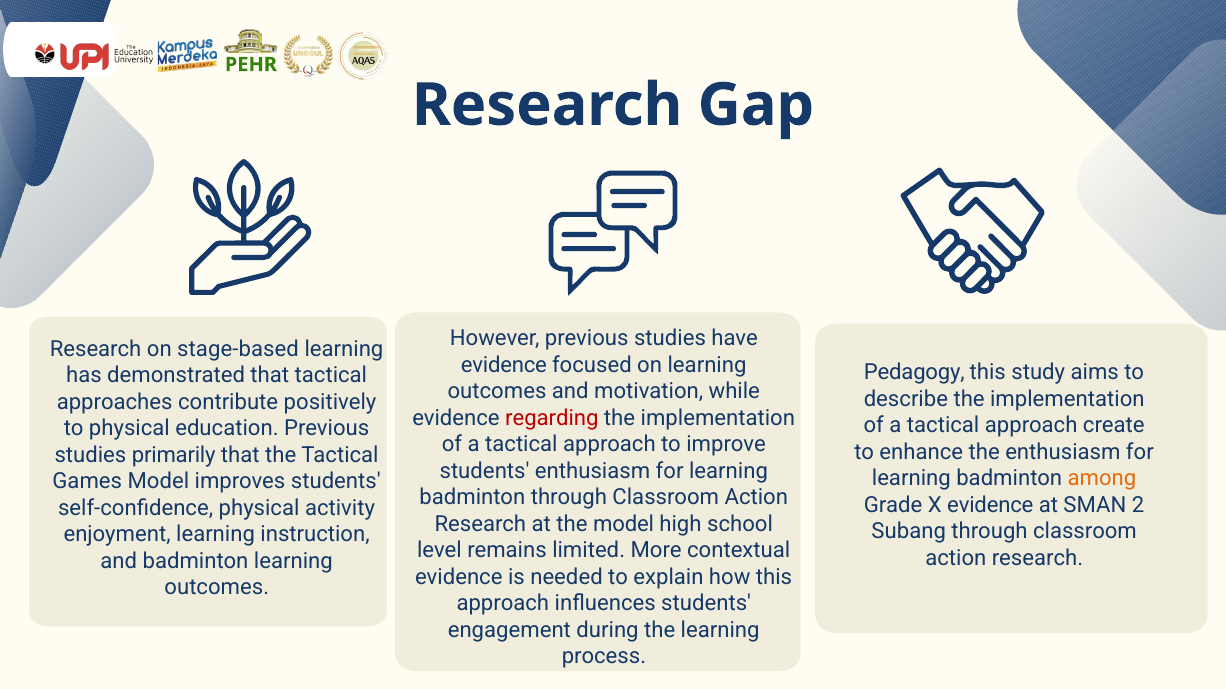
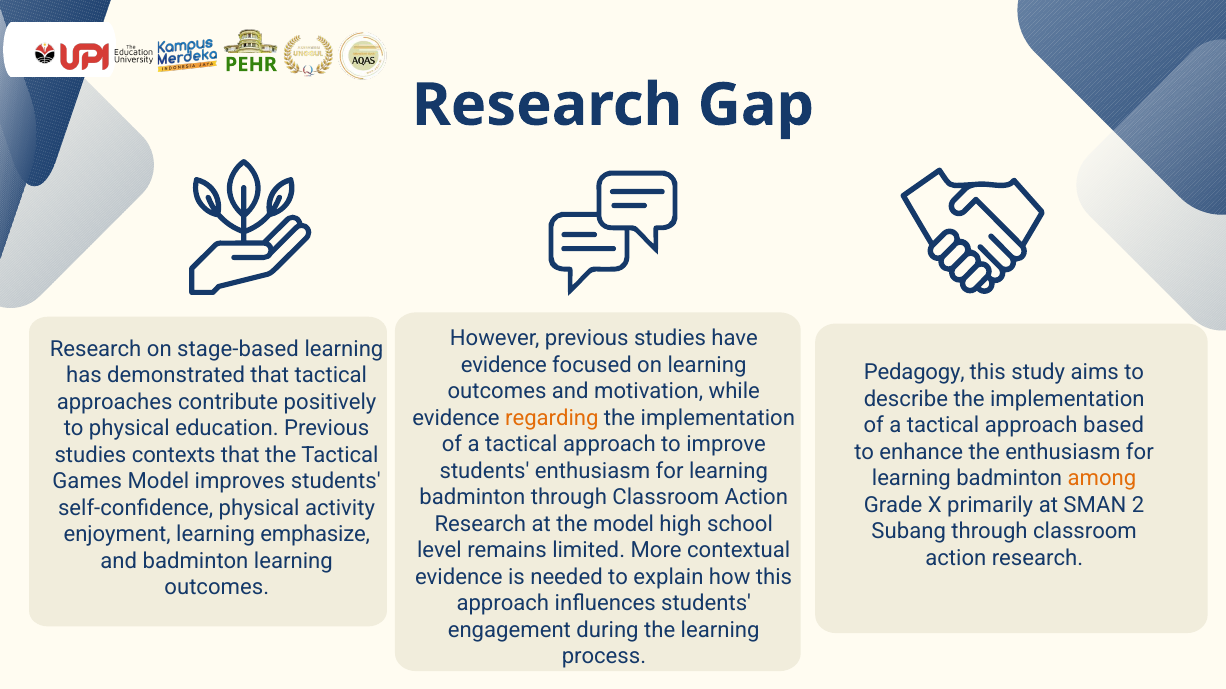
regarding colour: red -> orange (552, 418)
create: create -> based (1114, 426)
primarily: primarily -> contexts (174, 455)
X evidence: evidence -> primarily (990, 505)
instruction: instruction -> emphasize (315, 535)
